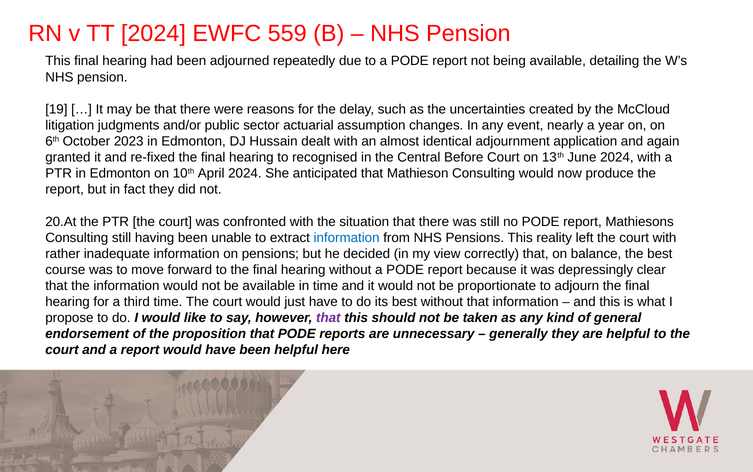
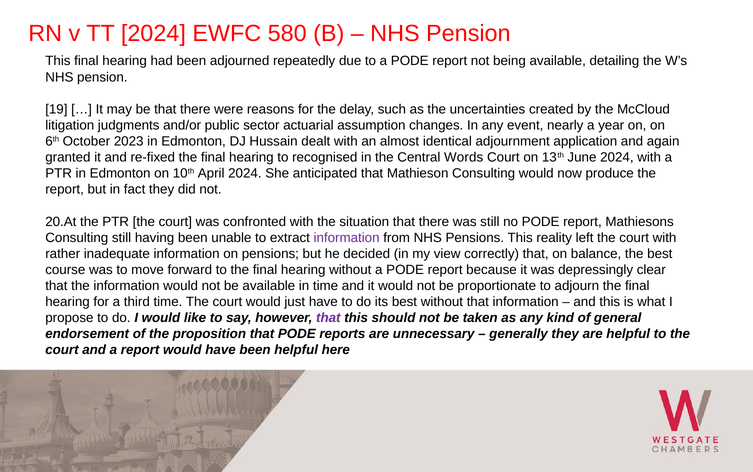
559: 559 -> 580 (287, 33)
Before: Before -> Words (464, 157)
information colour: blue -> purple (347, 238)
